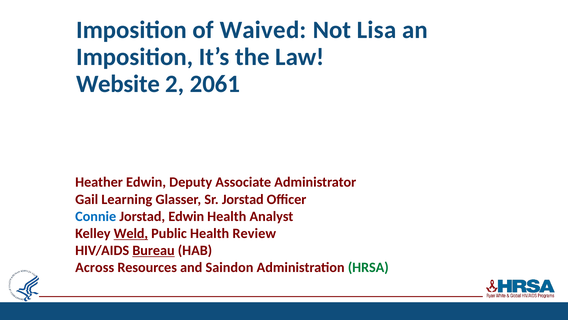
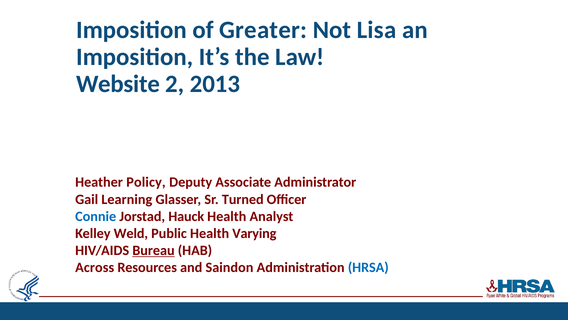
Waived: Waived -> Greater (263, 30)
2061: 2061 -> 2013 (215, 84)
Heather Edwin: Edwin -> Policy (146, 182)
Sr Jorstad: Jorstad -> Turned (243, 199)
Jorstad Edwin: Edwin -> Hauck (186, 216)
Weld underline: present -> none (131, 233)
Review: Review -> Varying (254, 233)
HRSA colour: green -> blue (368, 267)
